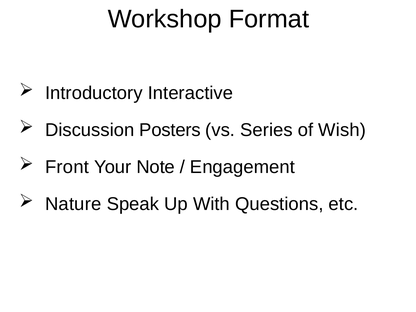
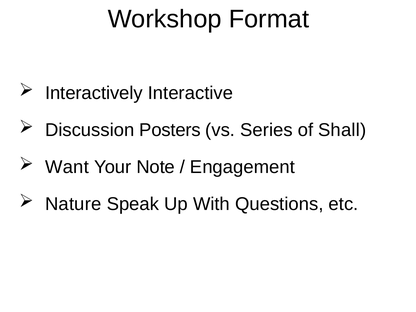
Introductory: Introductory -> Interactively (94, 93)
Wish: Wish -> Shall (342, 130)
Front: Front -> Want (67, 167)
